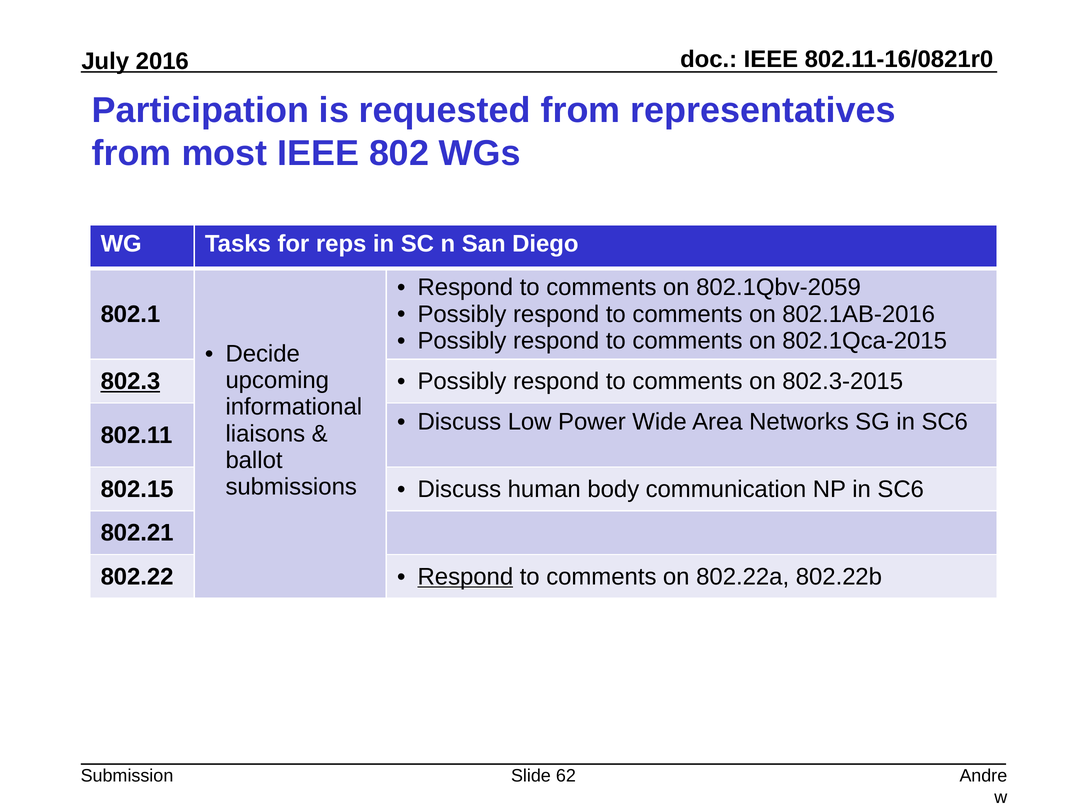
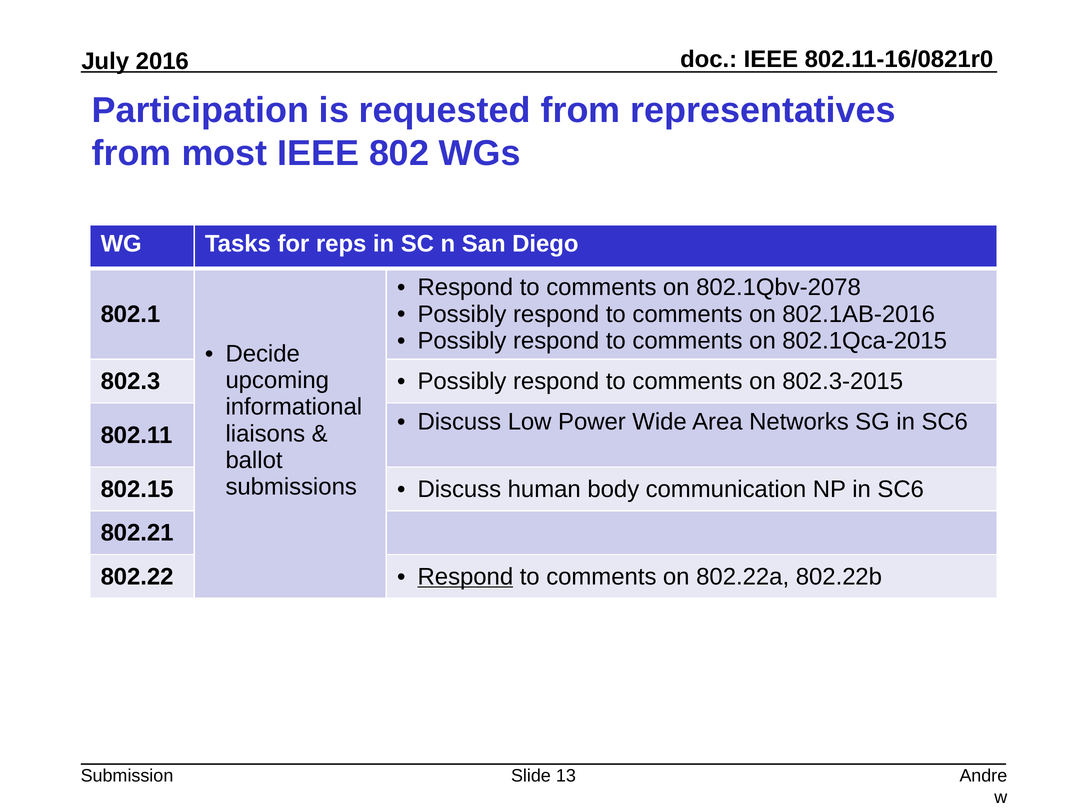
802.1Qbv-2059: 802.1Qbv-2059 -> 802.1Qbv-2078 (779, 287)
802.3 underline: present -> none (130, 381)
62: 62 -> 13 (566, 775)
